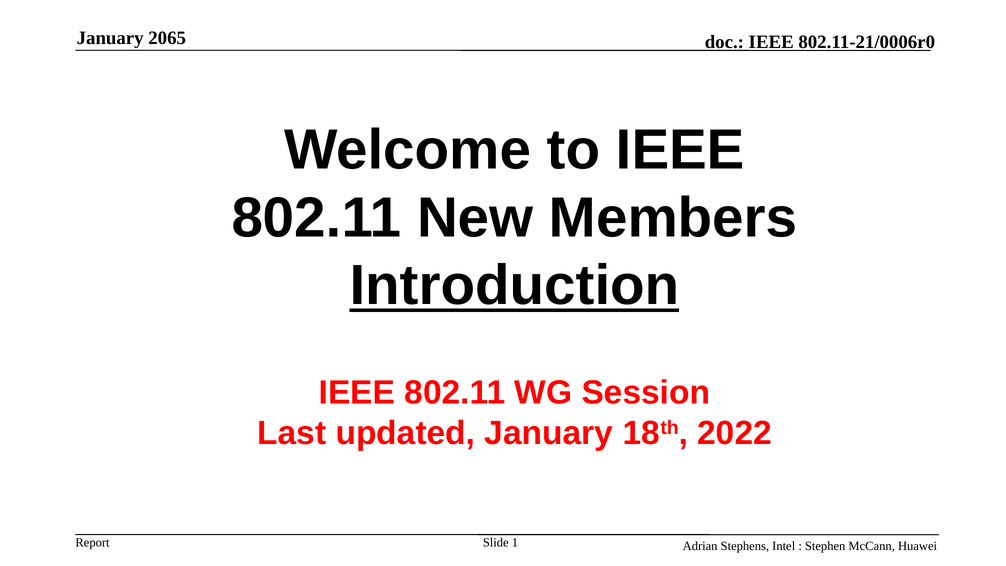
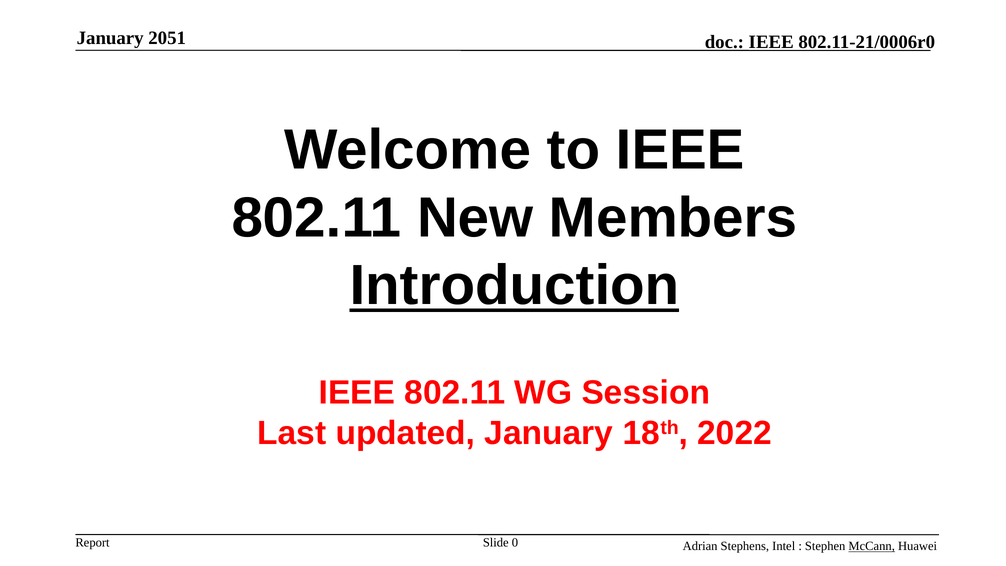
2065: 2065 -> 2051 (167, 38)
1: 1 -> 0 (515, 543)
McCann underline: none -> present (872, 546)
